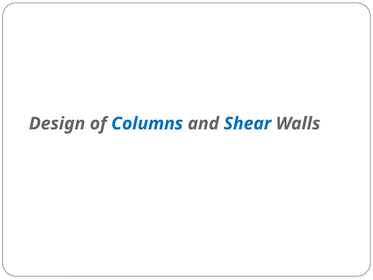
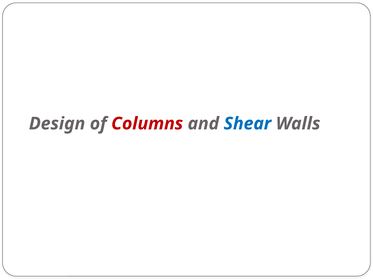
Columns colour: blue -> red (147, 123)
